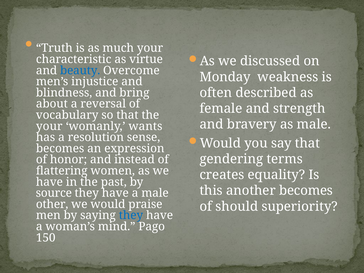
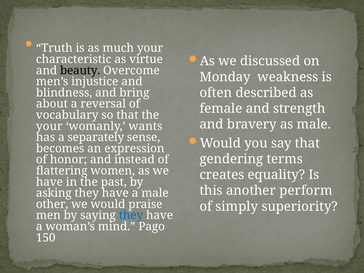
beauty colour: blue -> black (80, 70)
resolution: resolution -> separately (96, 137)
another becomes: becomes -> perform (306, 191)
source: source -> asking (54, 193)
should: should -> simply (237, 206)
